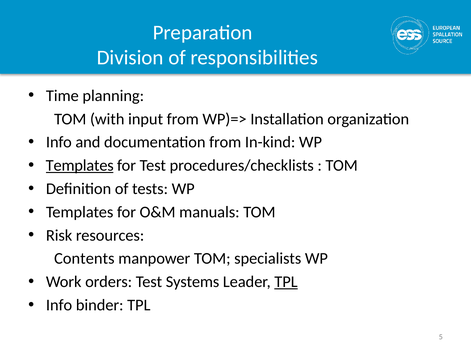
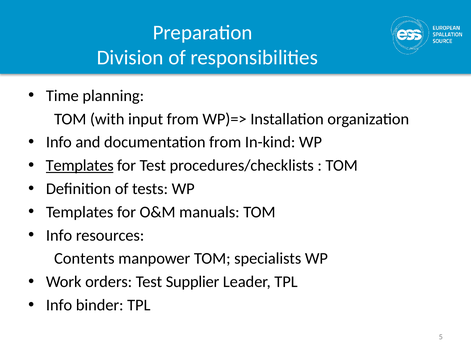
Risk: Risk -> Info (59, 235)
Systems: Systems -> Supplier (193, 282)
TPL underline: present -> none (286, 282)
